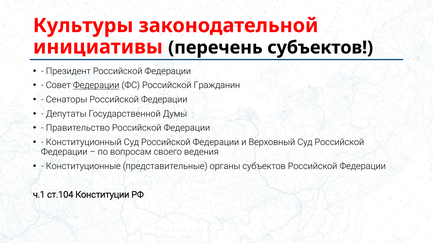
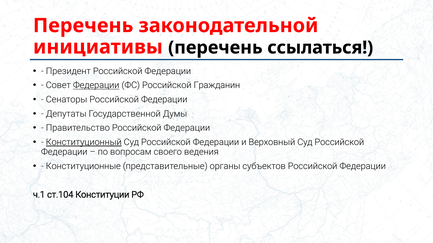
Культуры: Культуры -> Перечень (83, 26)
перечень субъектов: субъектов -> ссылаться (320, 48)
Конституционный underline: none -> present (84, 143)
